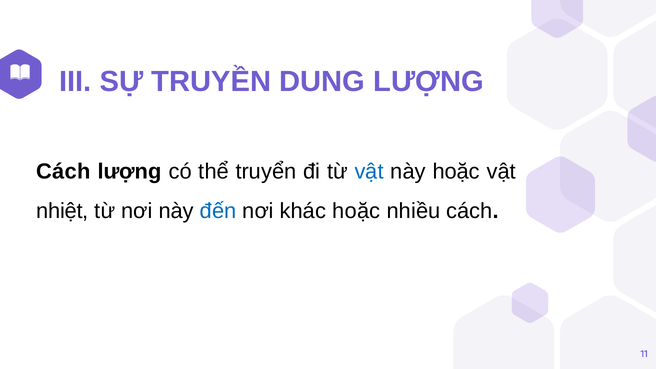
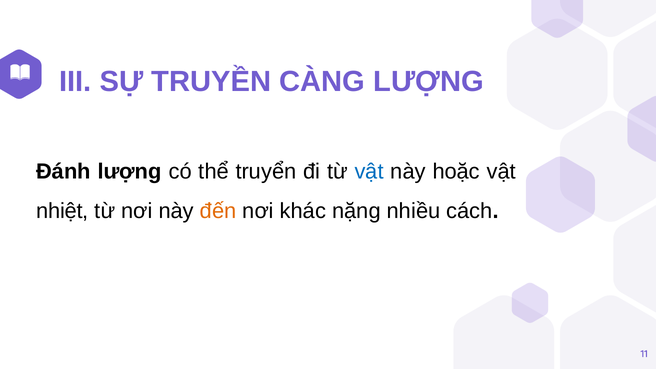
DUNG: DUNG -> CÀNG (322, 82)
Cách: Cách -> Đánh (63, 172)
đến colour: blue -> orange (218, 211)
khác hoặc: hoặc -> nặng (356, 211)
